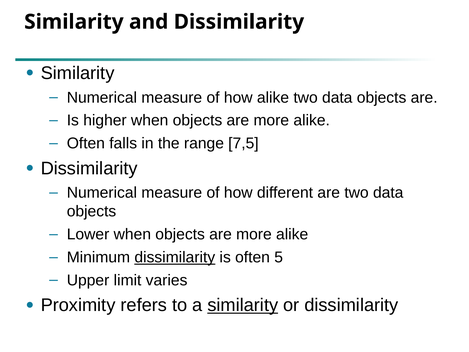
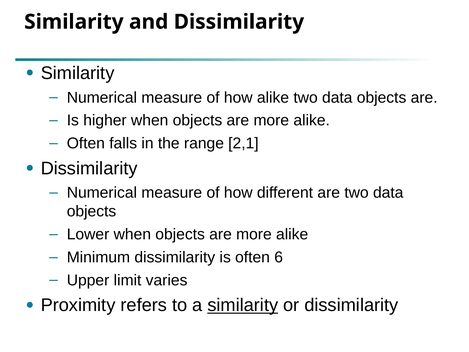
7,5: 7,5 -> 2,1 (243, 143)
dissimilarity underline: present -> none (175, 257)
5: 5 -> 6 (279, 257)
